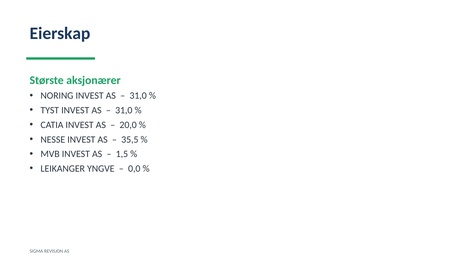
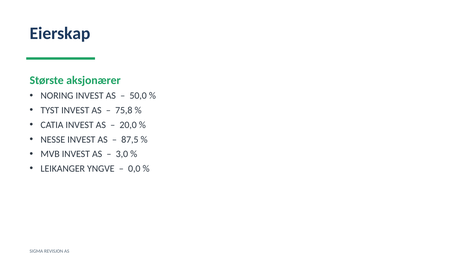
31,0: 31,0 -> 50,0 (138, 96)
31,0: 31,0 -> 75,8 (124, 110)
35,5: 35,5 -> 87,5 (130, 140)
1,5: 1,5 -> 3,0 (122, 154)
